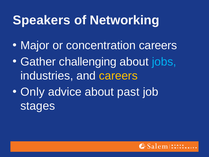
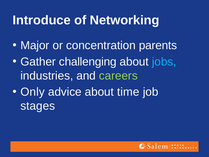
Speakers: Speakers -> Introduce (42, 20)
concentration careers: careers -> parents (158, 45)
careers colour: yellow -> light green (118, 76)
past: past -> time (128, 92)
